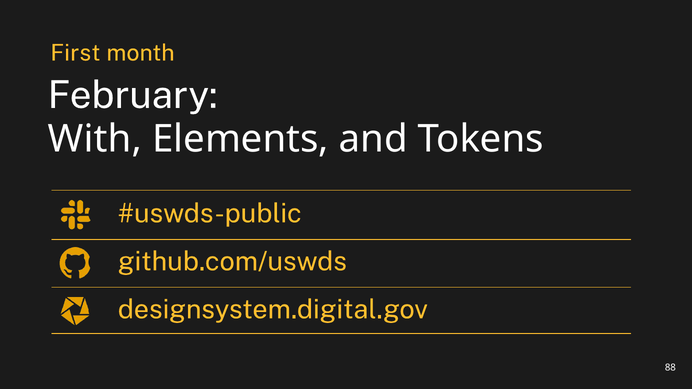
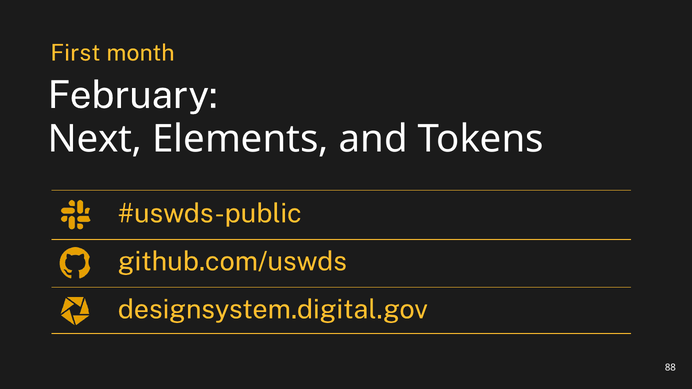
With: With -> Next (95, 139)
